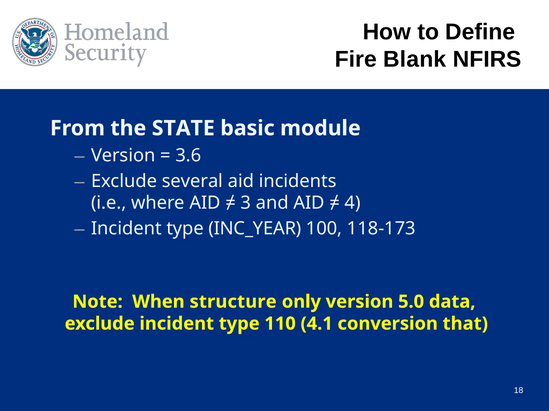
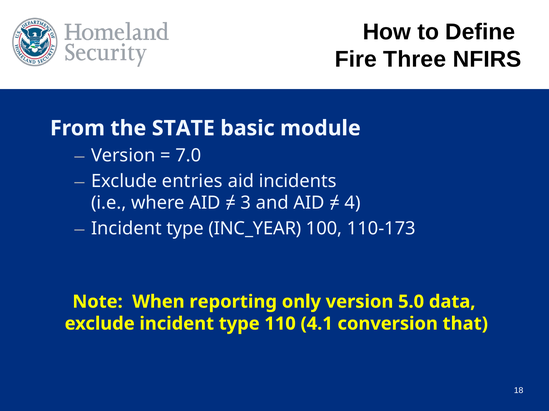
Blank: Blank -> Three (415, 59)
3.6: 3.6 -> 7.0 (188, 156)
several: several -> entries (192, 181)
118-173: 118-173 -> 110-173 (381, 229)
structure: structure -> reporting (233, 302)
